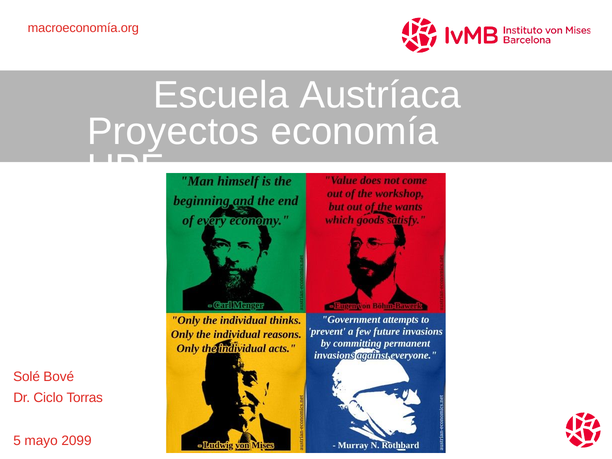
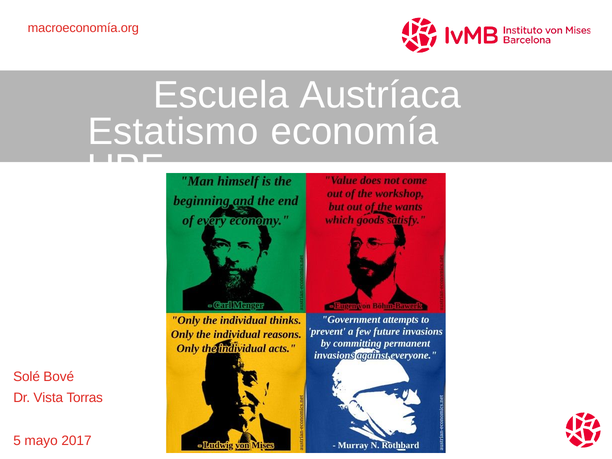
Proyectos: Proyectos -> Estatismo (173, 132)
Ciclo: Ciclo -> Vista (48, 398)
2099: 2099 -> 2017 (77, 441)
